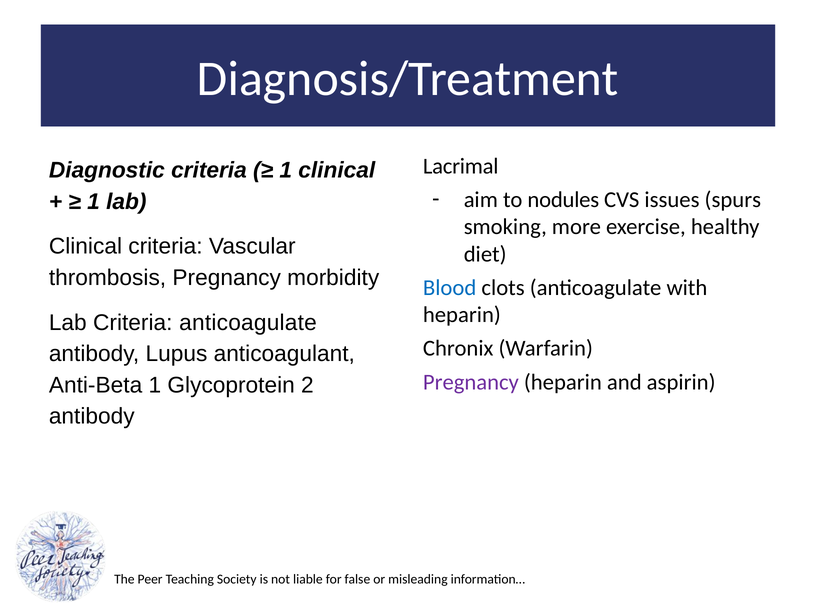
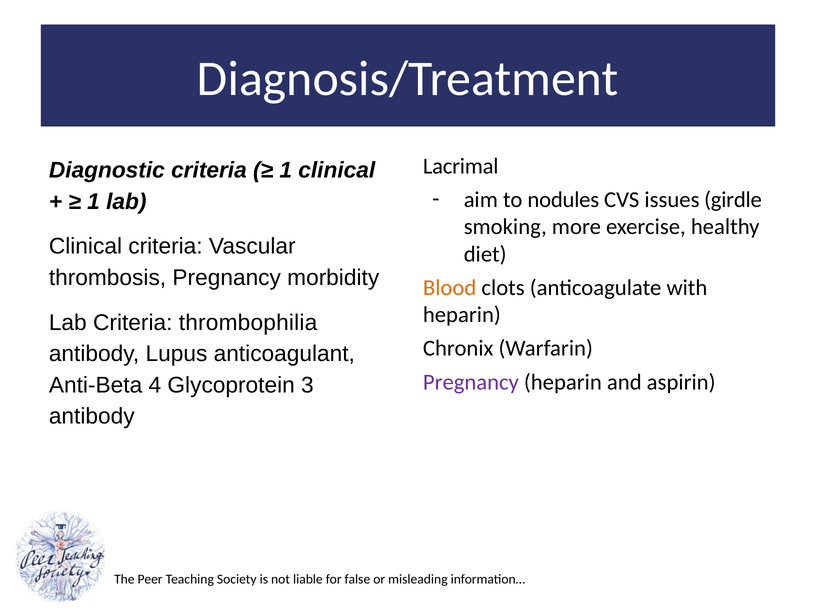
spurs: spurs -> girdle (733, 200)
Blood colour: blue -> orange (450, 288)
Criteria anticoagulate: anticoagulate -> thrombophilia (248, 323)
Anti-Beta 1: 1 -> 4 (155, 385)
2: 2 -> 3 (307, 385)
